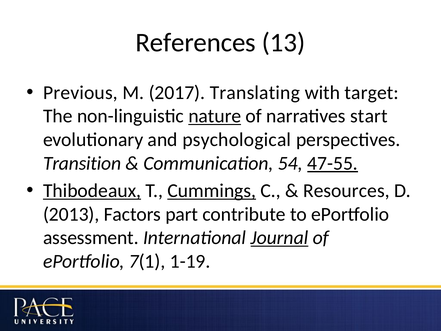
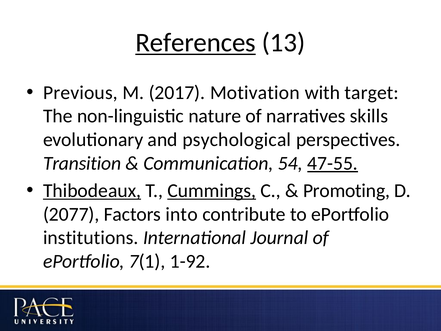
References underline: none -> present (196, 43)
Translating: Translating -> Motivation (255, 93)
nature underline: present -> none (215, 116)
start: start -> skills (369, 116)
Resources: Resources -> Promoting (346, 191)
2013: 2013 -> 2077 (71, 214)
part: part -> into (182, 214)
assessment: assessment -> institutions (91, 238)
Journal underline: present -> none (279, 238)
1-19: 1-19 -> 1-92 (190, 261)
